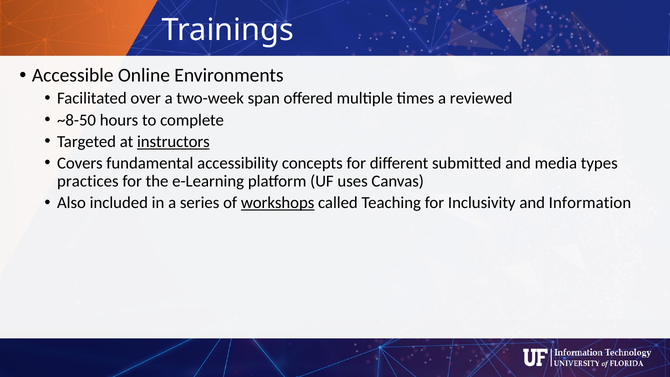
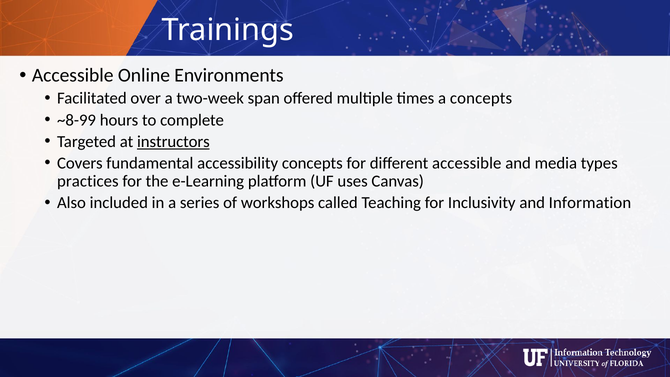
a reviewed: reviewed -> concepts (481, 98)
~8-50: ~8-50 -> ~8-99 (77, 120)
different submitted: submitted -> accessible (467, 163)
workshops underline: present -> none (278, 203)
